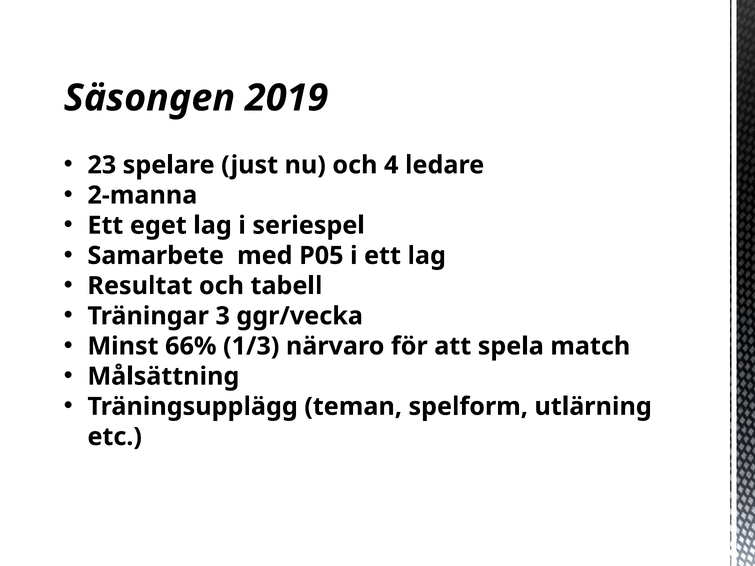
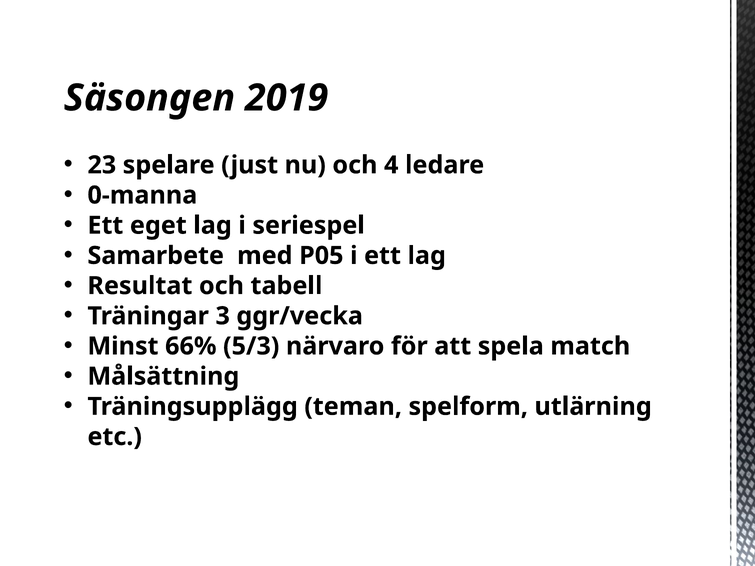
2-manna: 2-manna -> 0-manna (142, 195)
1/3: 1/3 -> 5/3 (251, 346)
